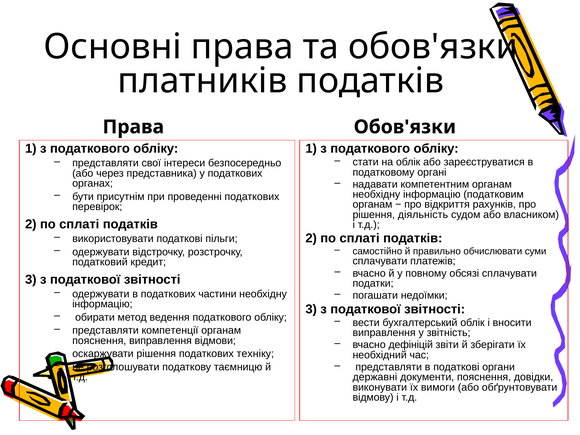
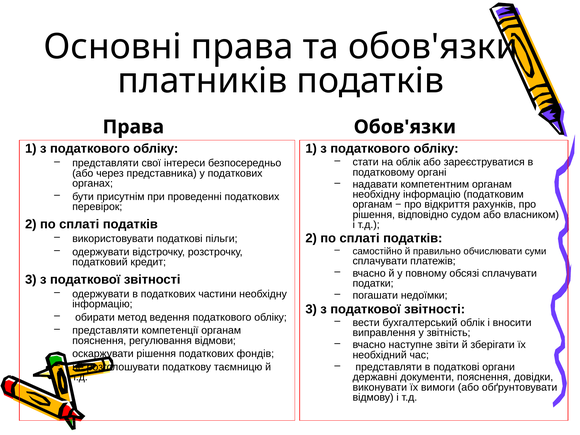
діяльність: діяльність -> відповідно (423, 215)
пояснення виправлення: виправлення -> регулювання (160, 341)
дефініцій: дефініцій -> наступне (411, 345)
техніку: техніку -> фондів (255, 354)
